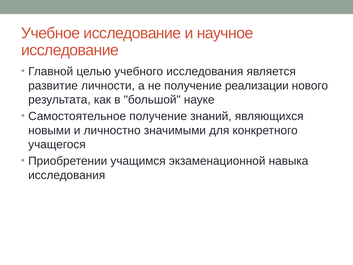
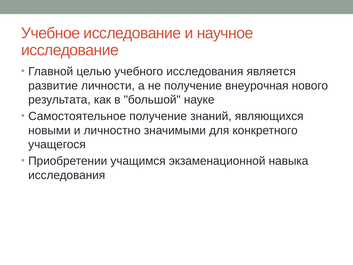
реализации: реализации -> внеурочная (257, 86)
